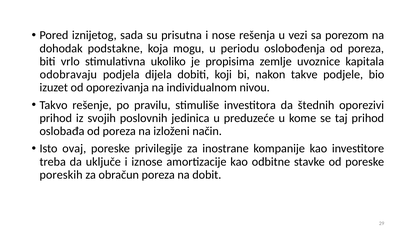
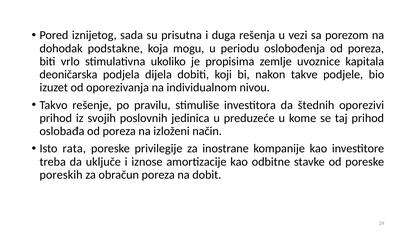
nose: nose -> duga (224, 35)
odobravaju: odobravaju -> deoničarska (68, 75)
ovaj: ovaj -> rata (74, 149)
